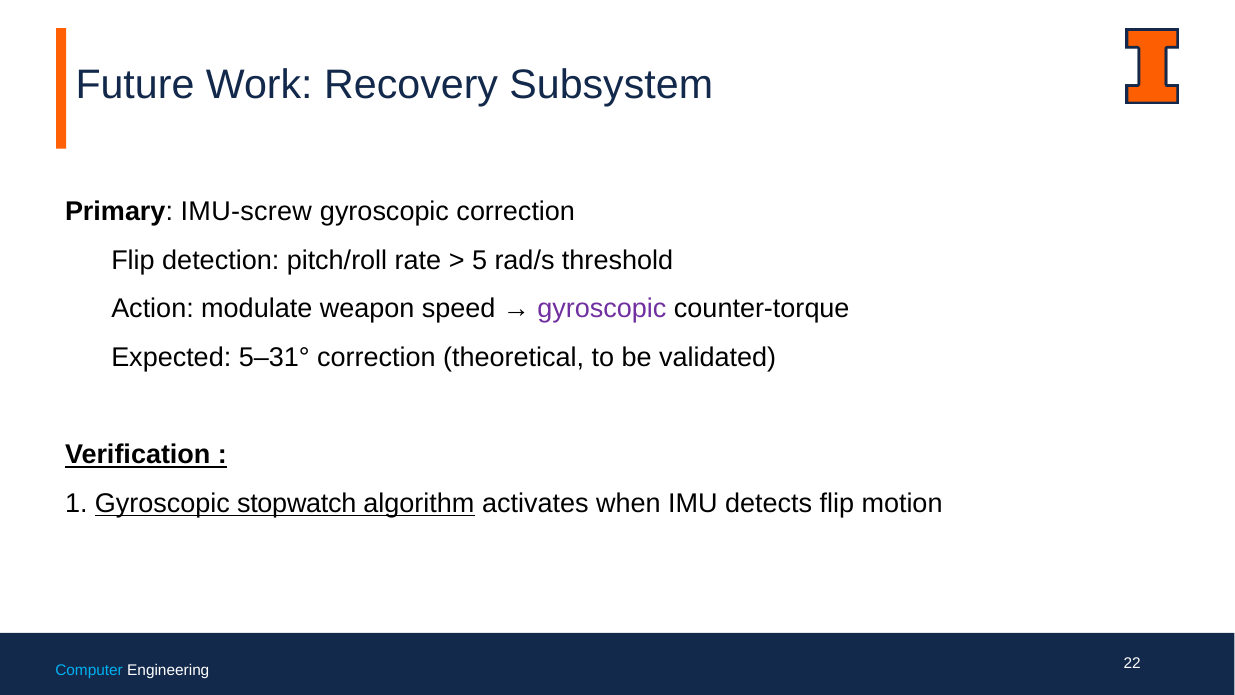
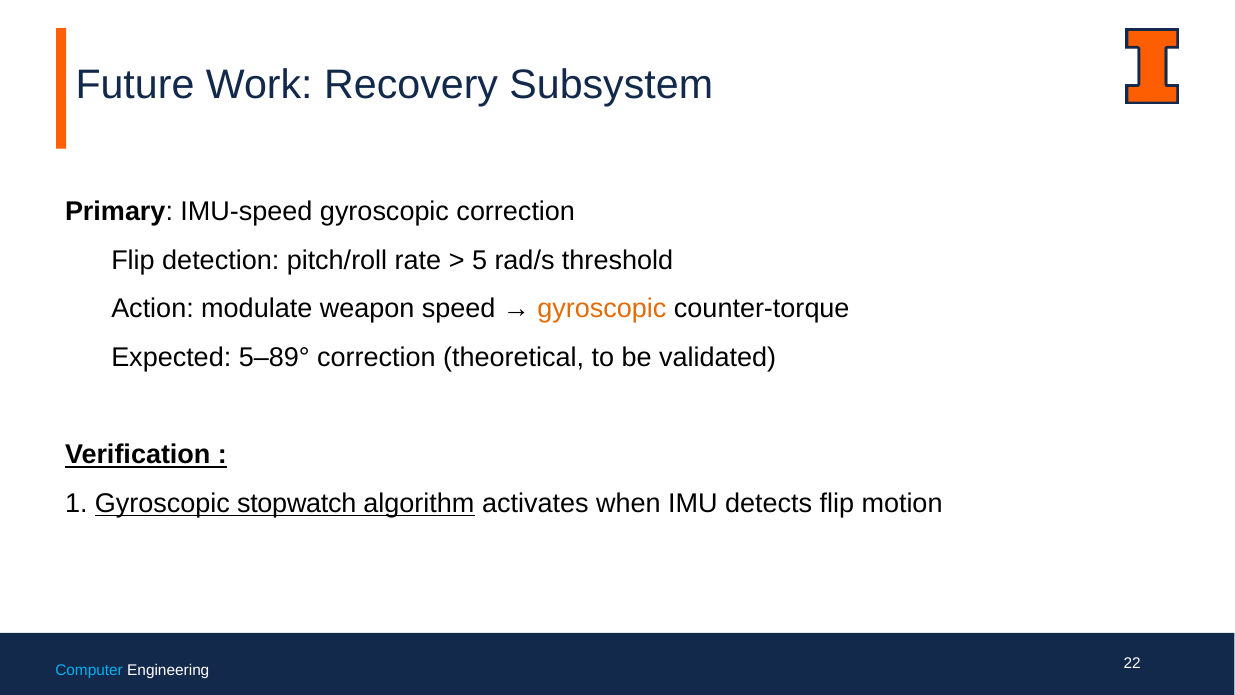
IMU-screw: IMU-screw -> IMU-speed (246, 212)
gyroscopic colour: purple -> orange (602, 309)
5–31°: 5–31° -> 5–89° (274, 357)
